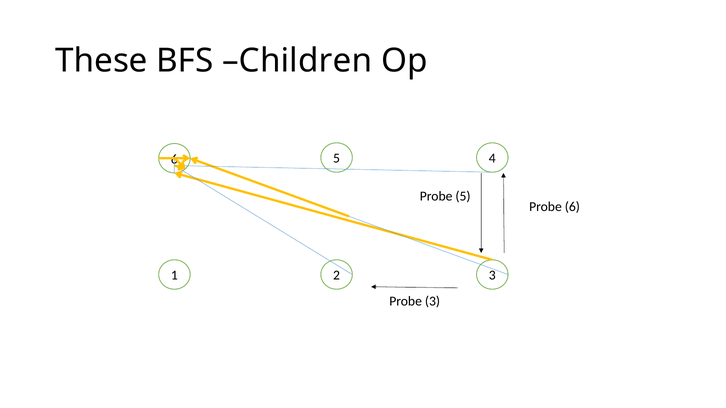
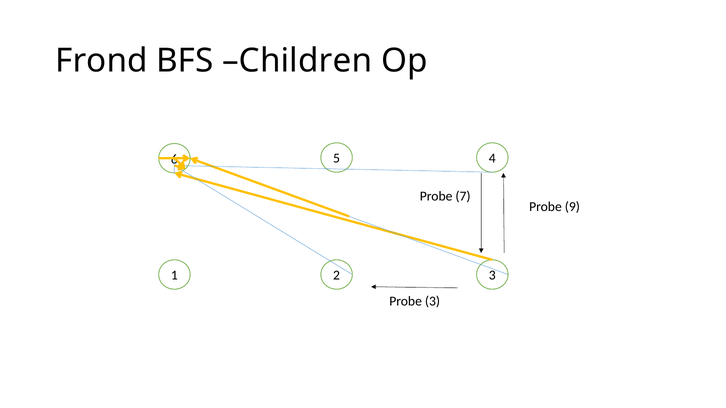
These: These -> Frond (101, 61)
Probe 5: 5 -> 7 (463, 197)
Probe 6: 6 -> 9 (572, 207)
